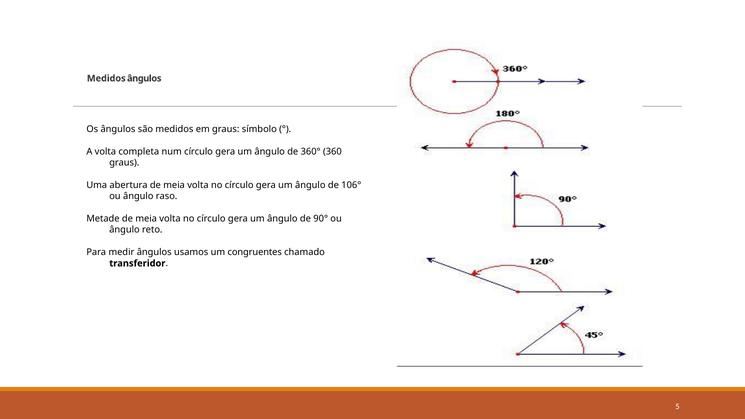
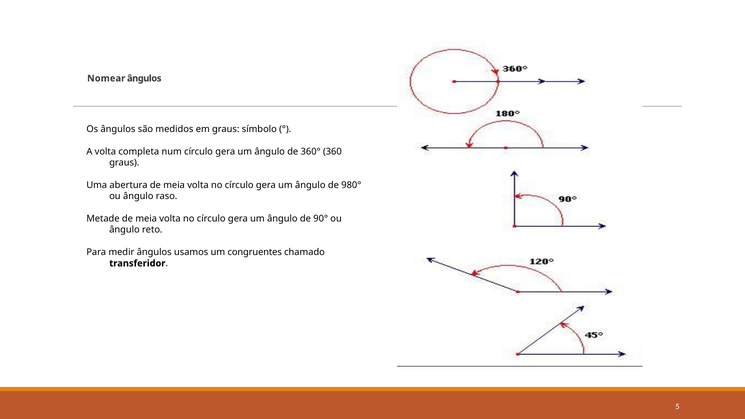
Medidos: Medidos -> Nomear (106, 78)
106°: 106° -> 980° (351, 185)
